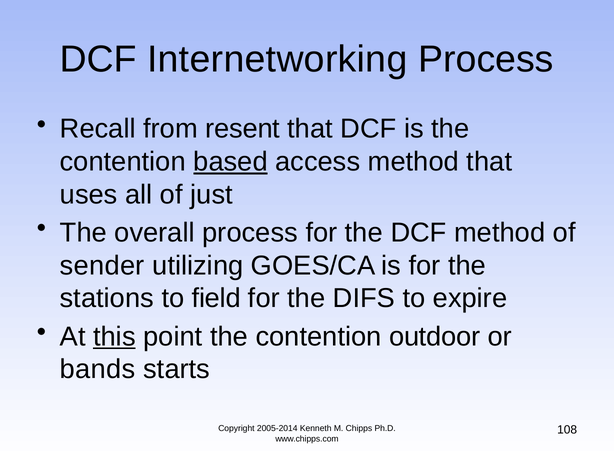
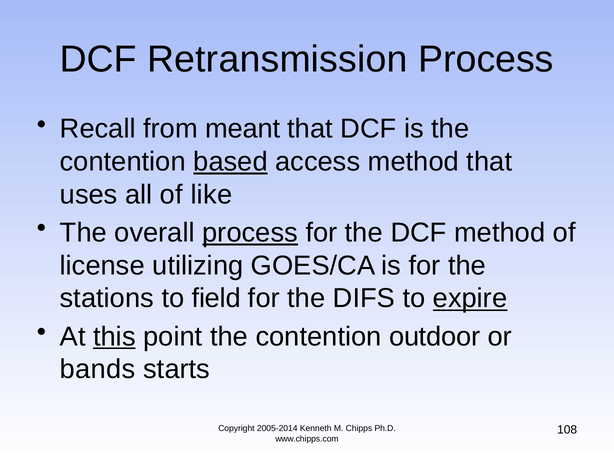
Internetworking: Internetworking -> Retransmission (277, 59)
resent: resent -> meant (243, 129)
just: just -> like (211, 194)
process underline: none -> present (250, 233)
sender: sender -> license (102, 265)
expire underline: none -> present (470, 298)
